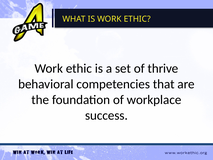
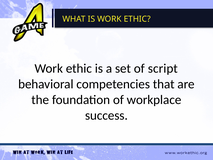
thrive: thrive -> script (163, 68)
